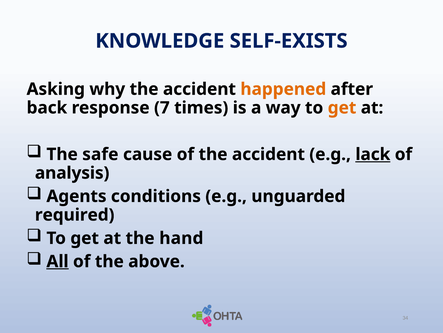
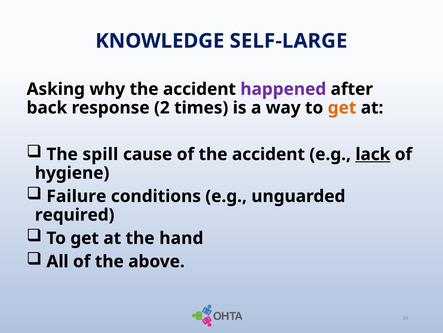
SELF-EXISTS: SELF-EXISTS -> SELF-LARGE (288, 41)
happened colour: orange -> purple (283, 89)
7: 7 -> 2 (162, 108)
safe: safe -> spill (100, 154)
analysis: analysis -> hygiene (72, 173)
Agents: Agents -> Failure (76, 196)
All underline: present -> none (58, 261)
